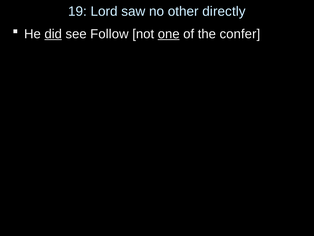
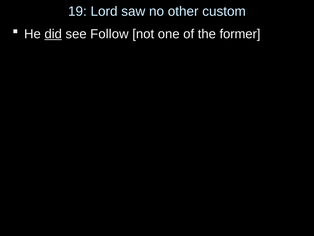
directly: directly -> custom (224, 11)
one underline: present -> none (169, 34)
confer: confer -> former (240, 34)
